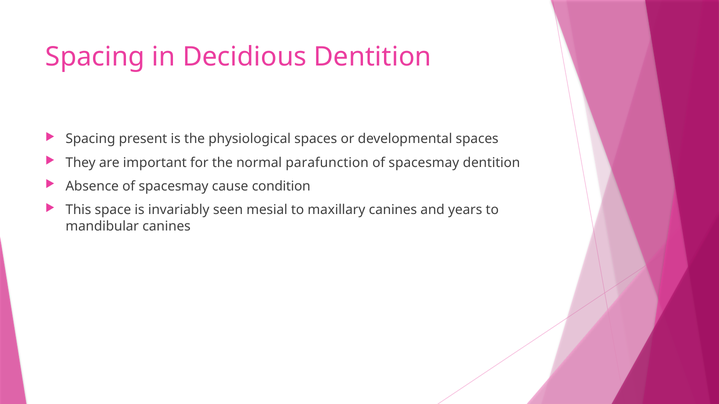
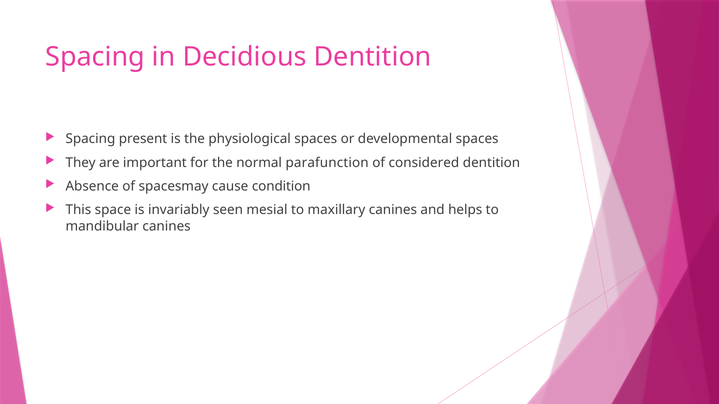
spacesmay: spacesmay -> considered (424, 163)
years: years -> helps (465, 210)
